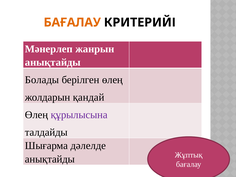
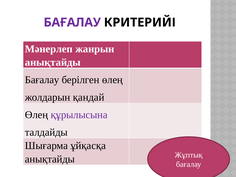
БАҒАЛАУ colour: orange -> purple (72, 22)
Болады: Болады -> Бағалау (42, 80)
дәлелде: дәлелде -> ұйқасқа (88, 146)
